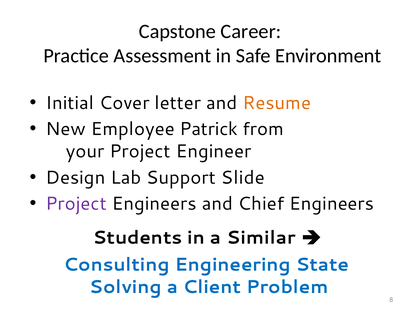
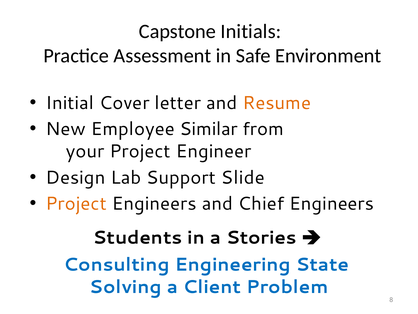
Career: Career -> Initials (251, 31)
Patrick: Patrick -> Similar (209, 129)
Project colour: purple -> orange (76, 203)
Similar: Similar -> Stories (261, 237)
